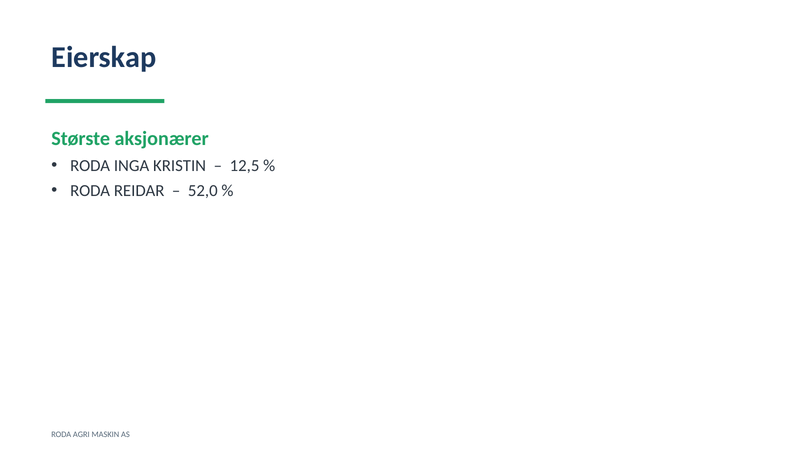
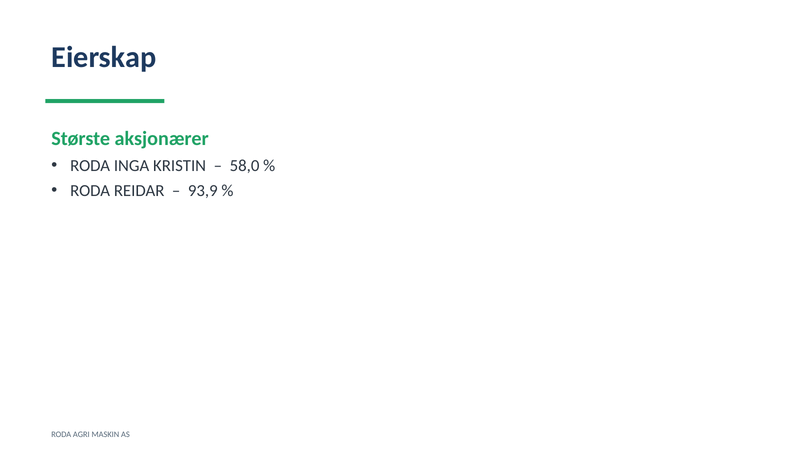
12,5: 12,5 -> 58,0 (245, 166)
52,0: 52,0 -> 93,9 (203, 191)
